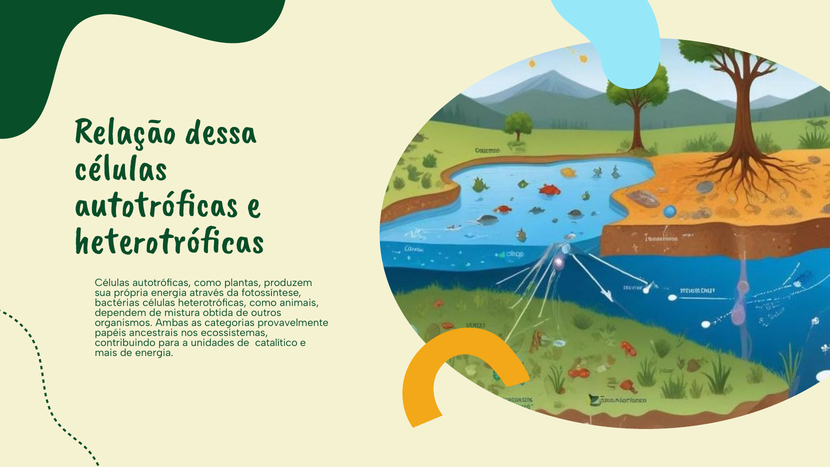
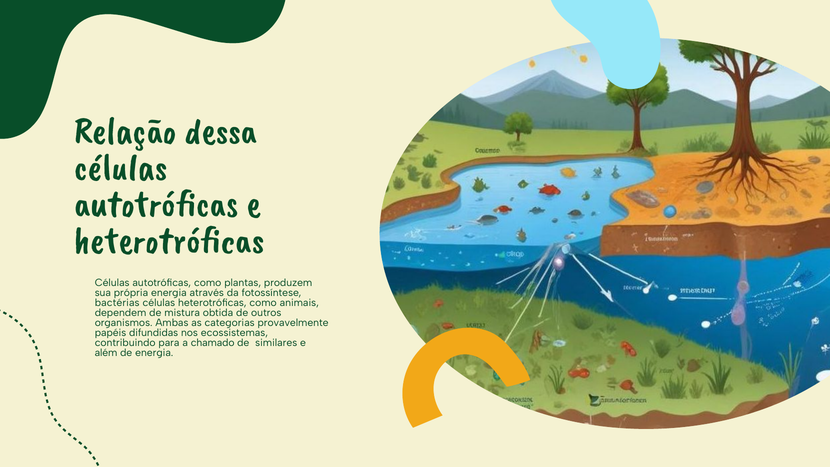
ancestrais: ancestrais -> difundidas (154, 333)
unidades: unidades -> chamado (213, 343)
catalítico: catalítico -> similares (276, 343)
mais: mais -> além (106, 353)
